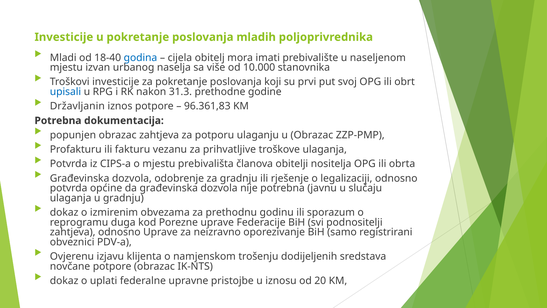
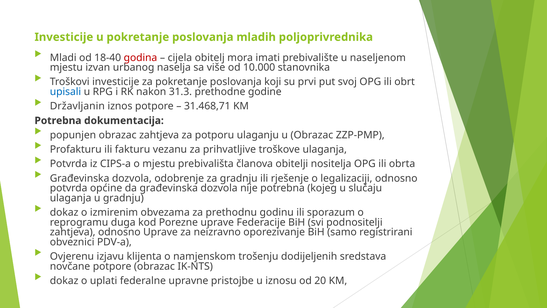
godina colour: blue -> red (140, 58)
96.361,83: 96.361,83 -> 31.468,71 (207, 106)
javnu: javnu -> kojeg (322, 188)
